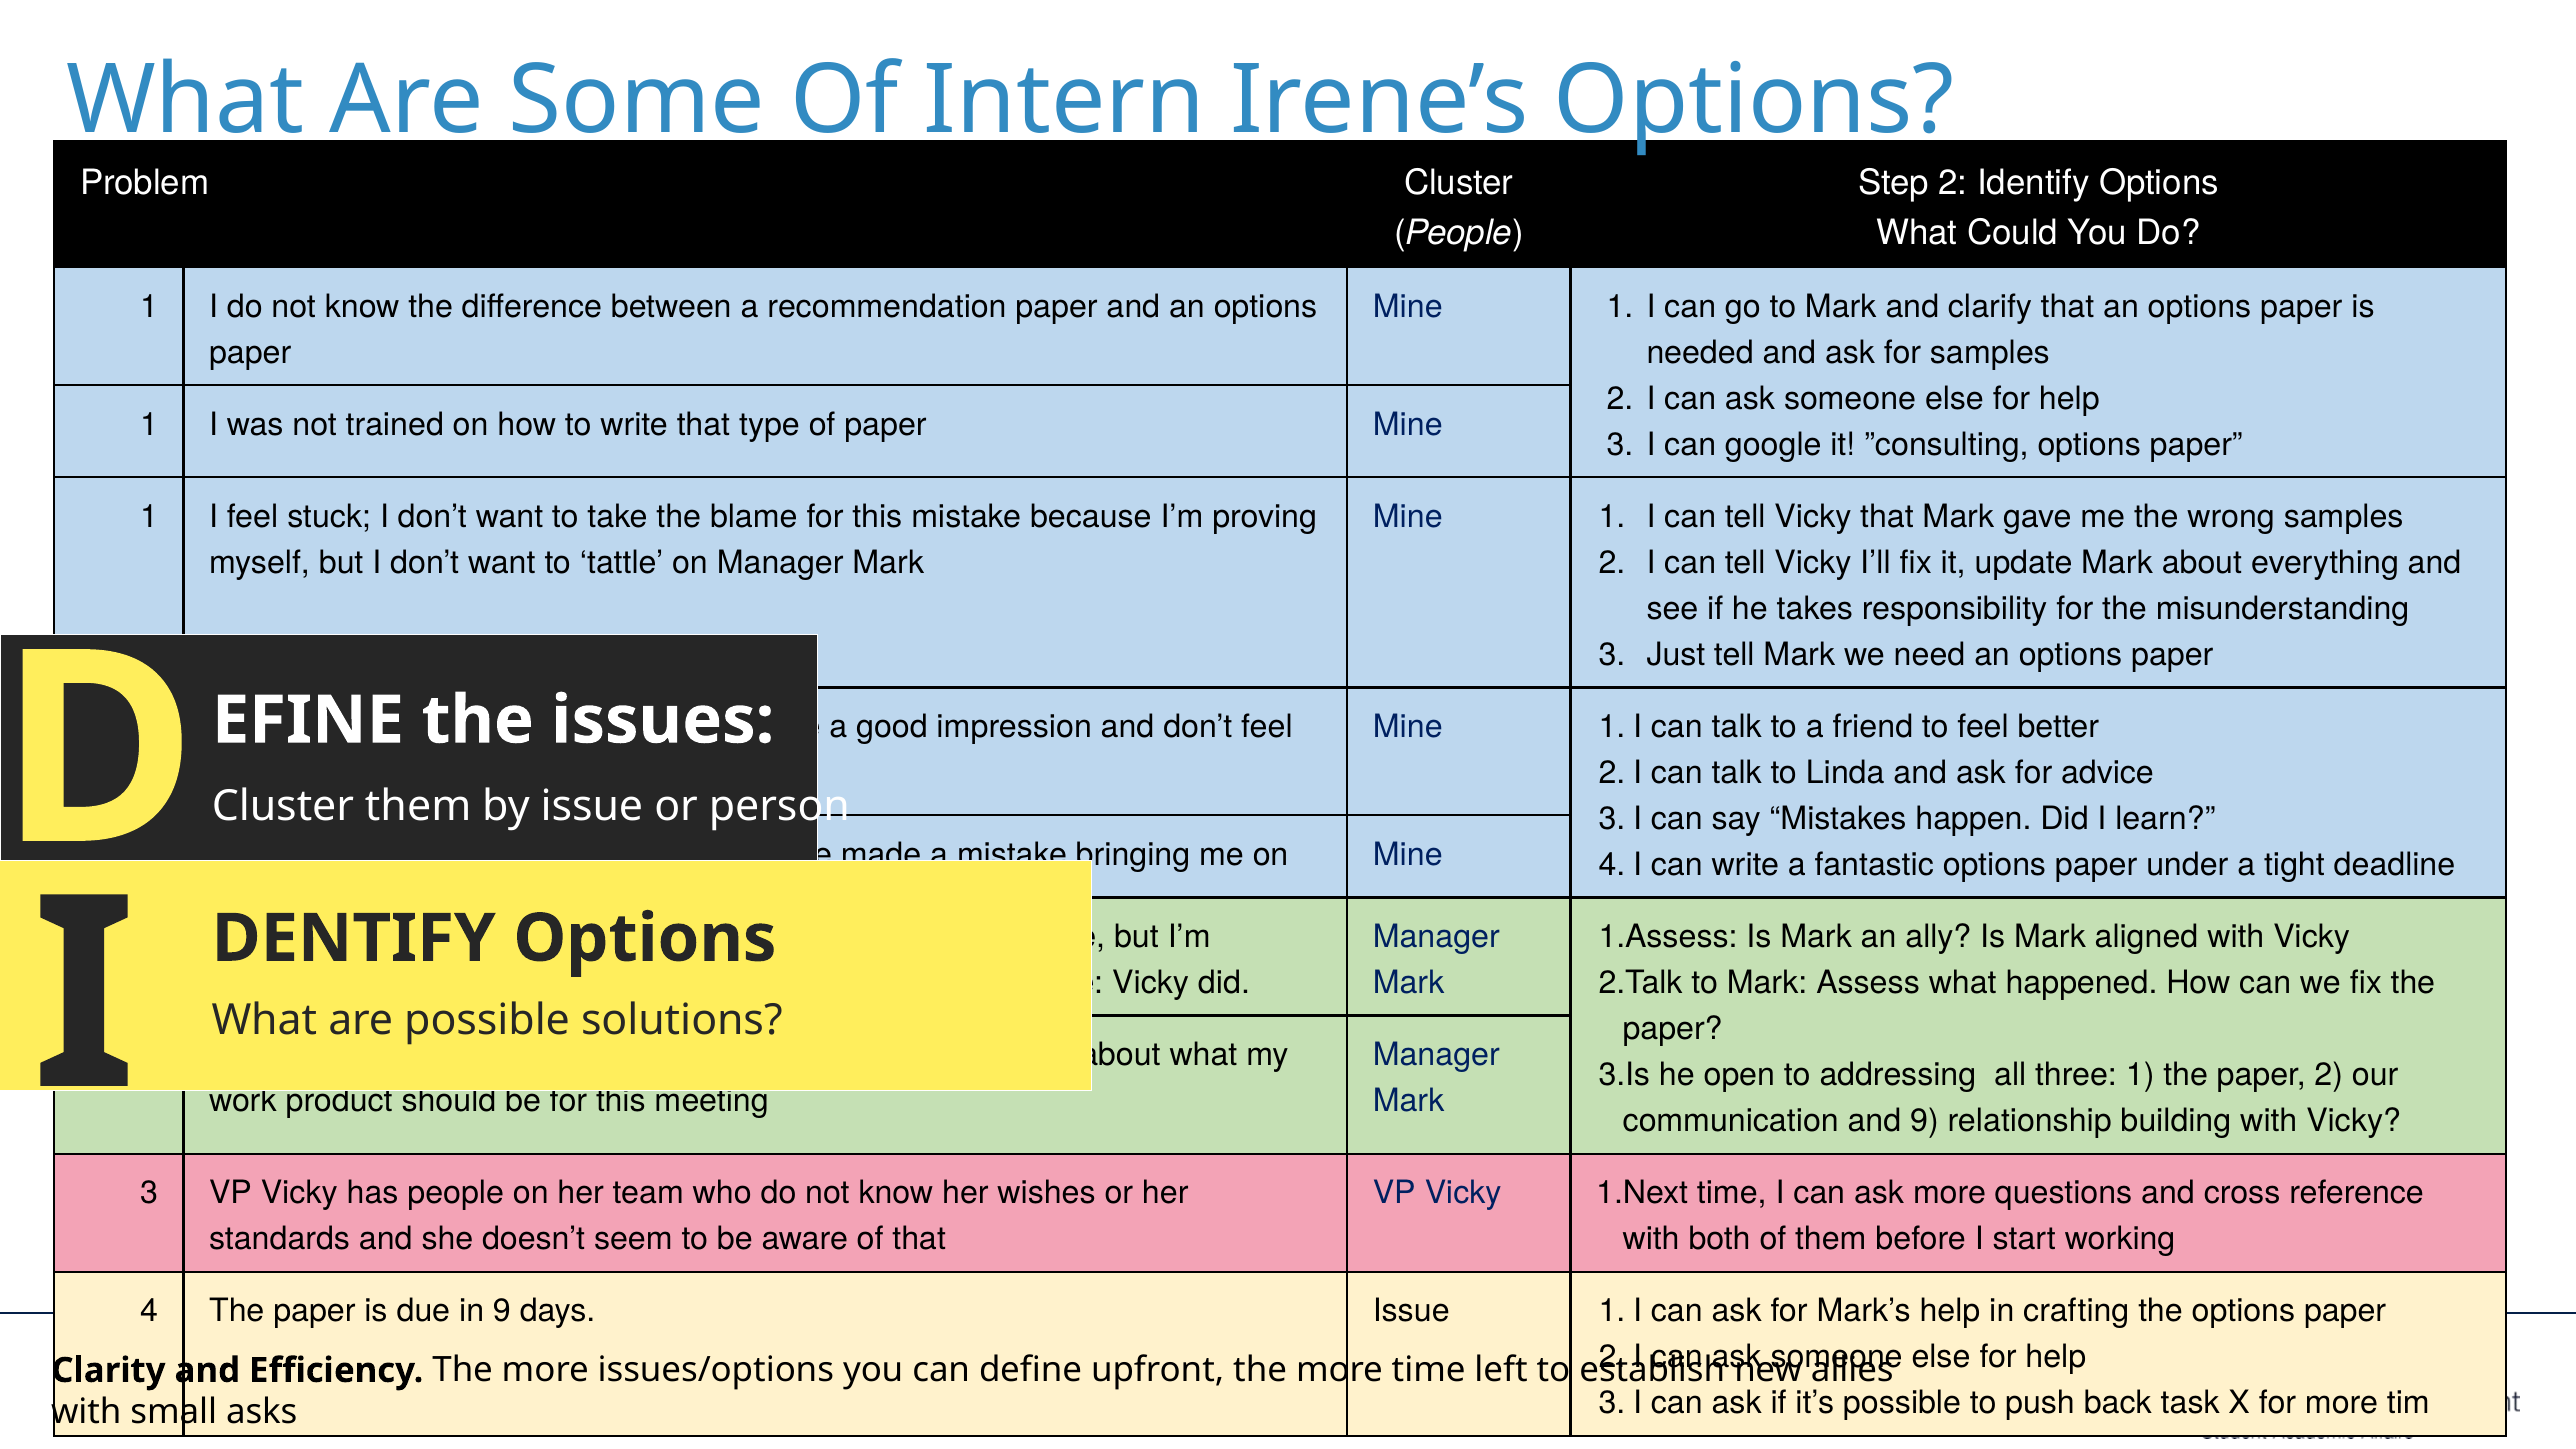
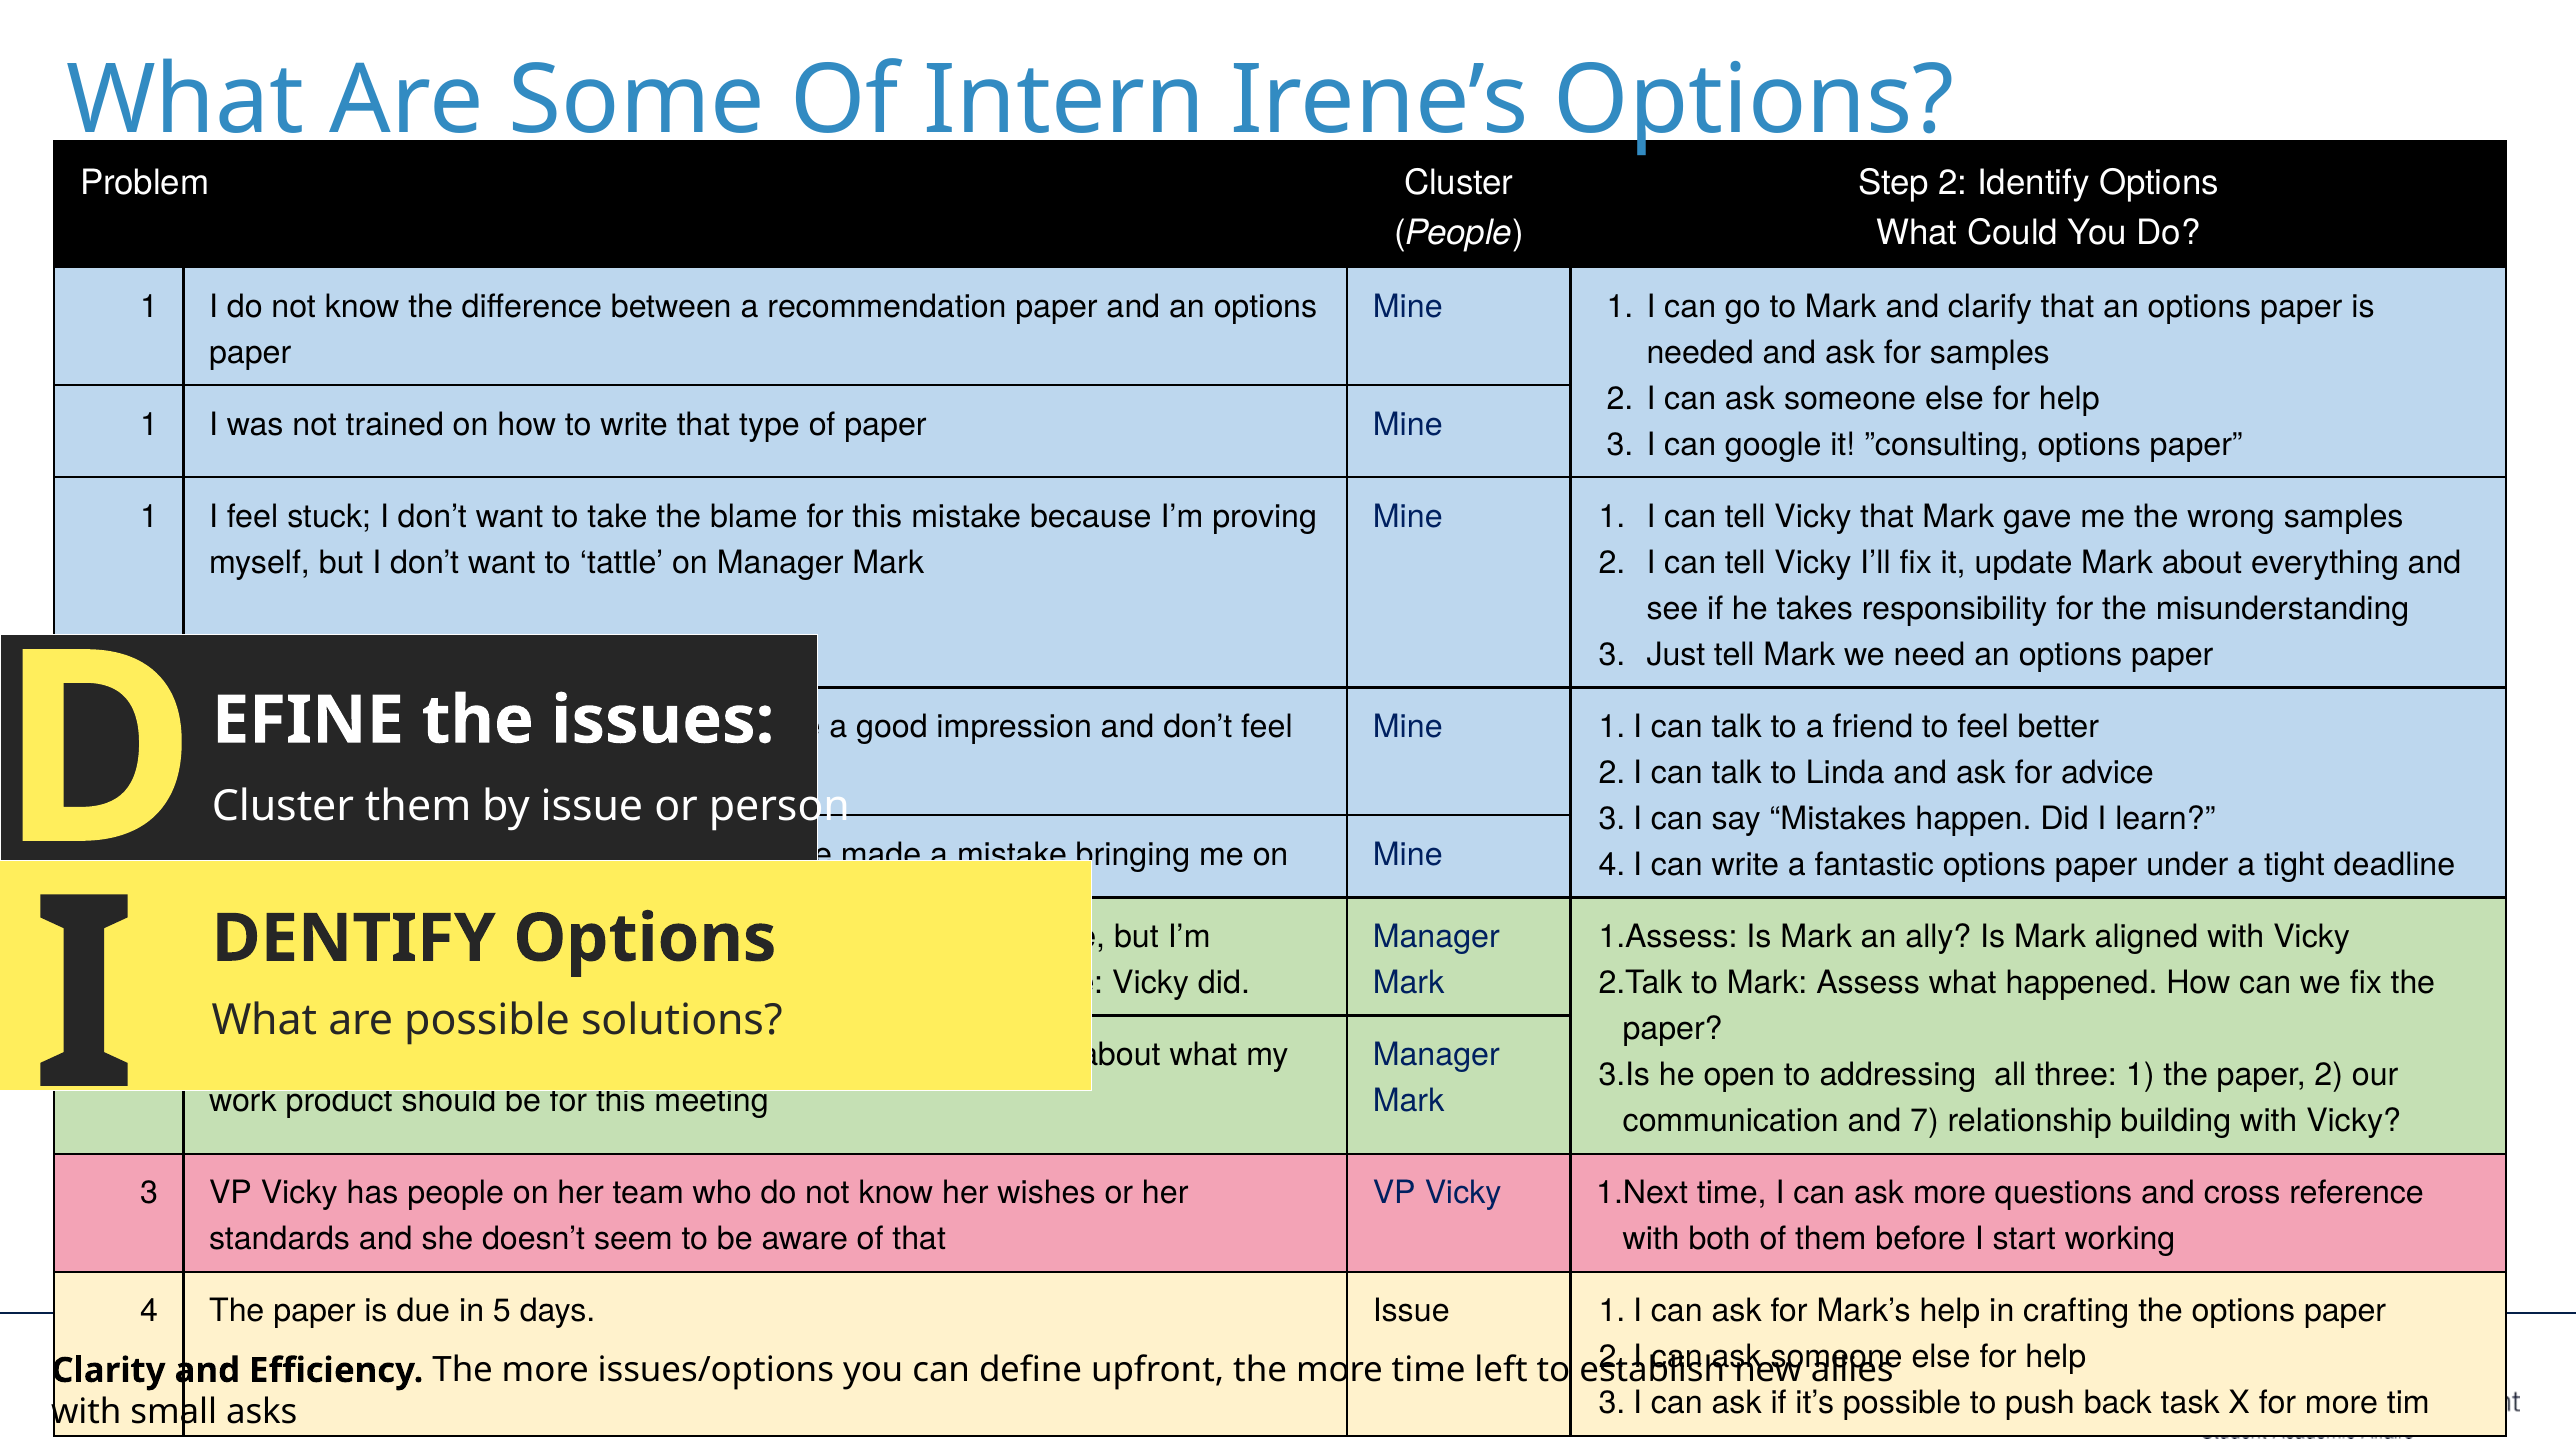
and 9: 9 -> 7 (1924, 1121)
in 9: 9 -> 5 (502, 1311)
